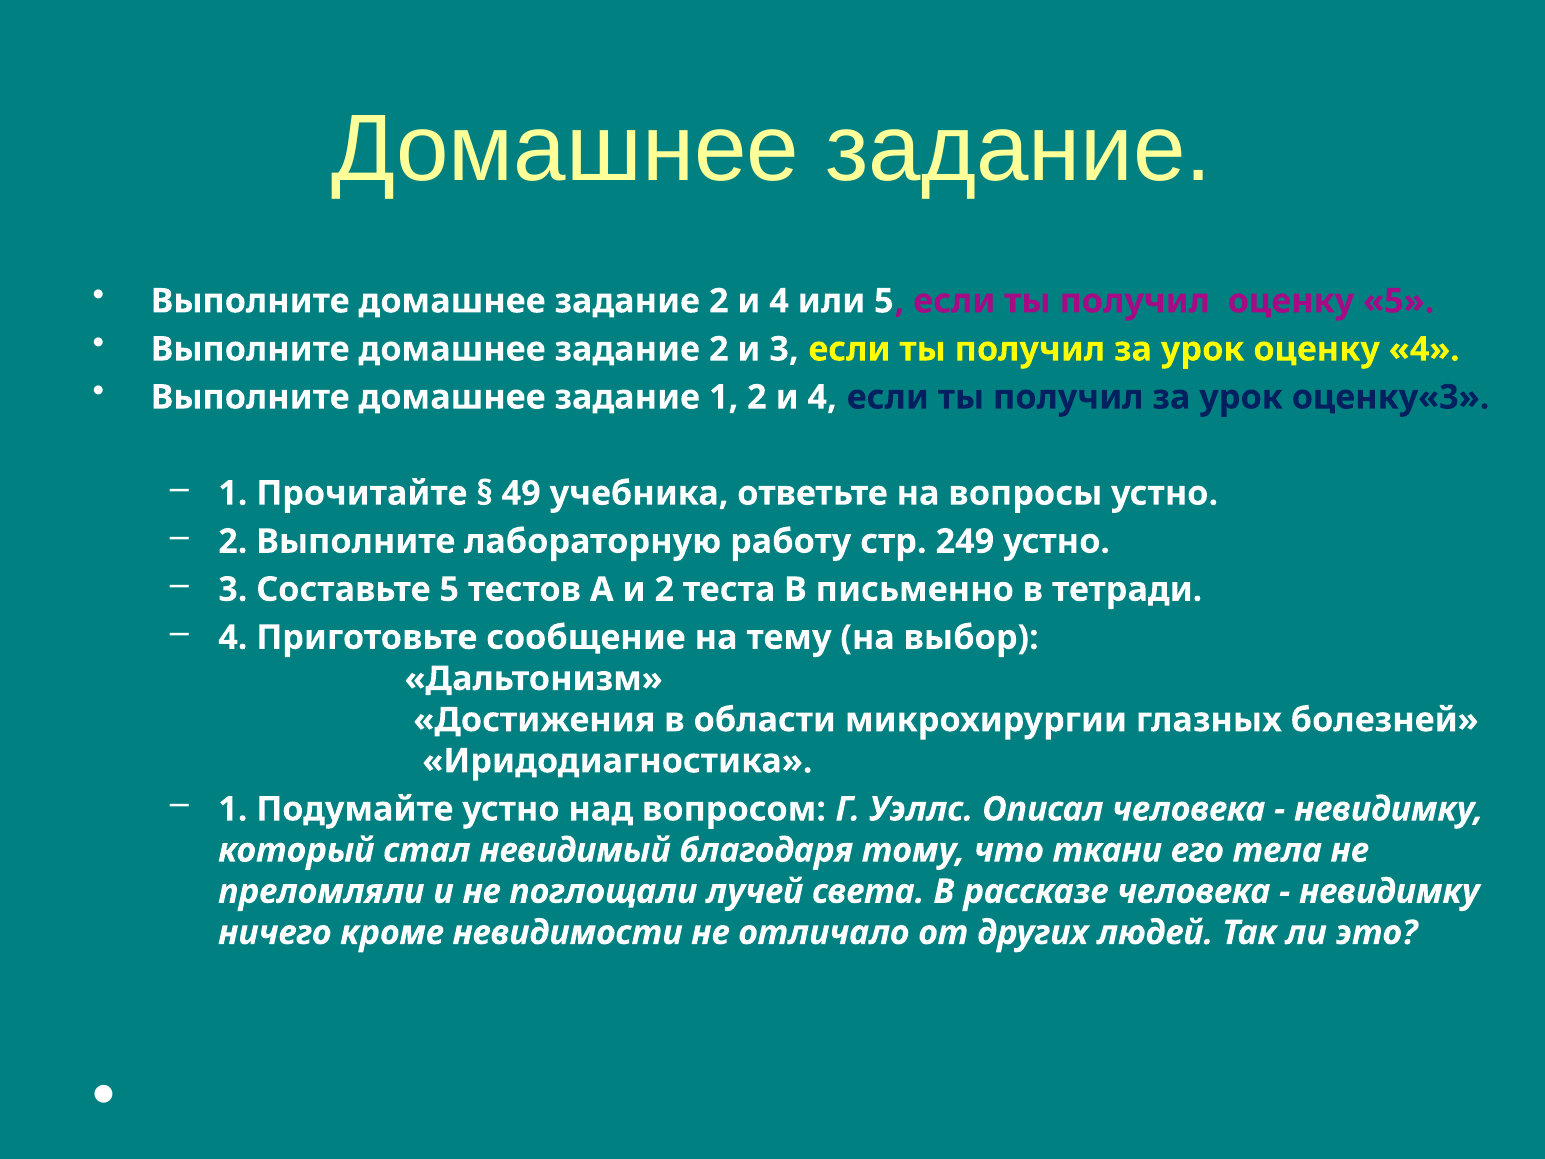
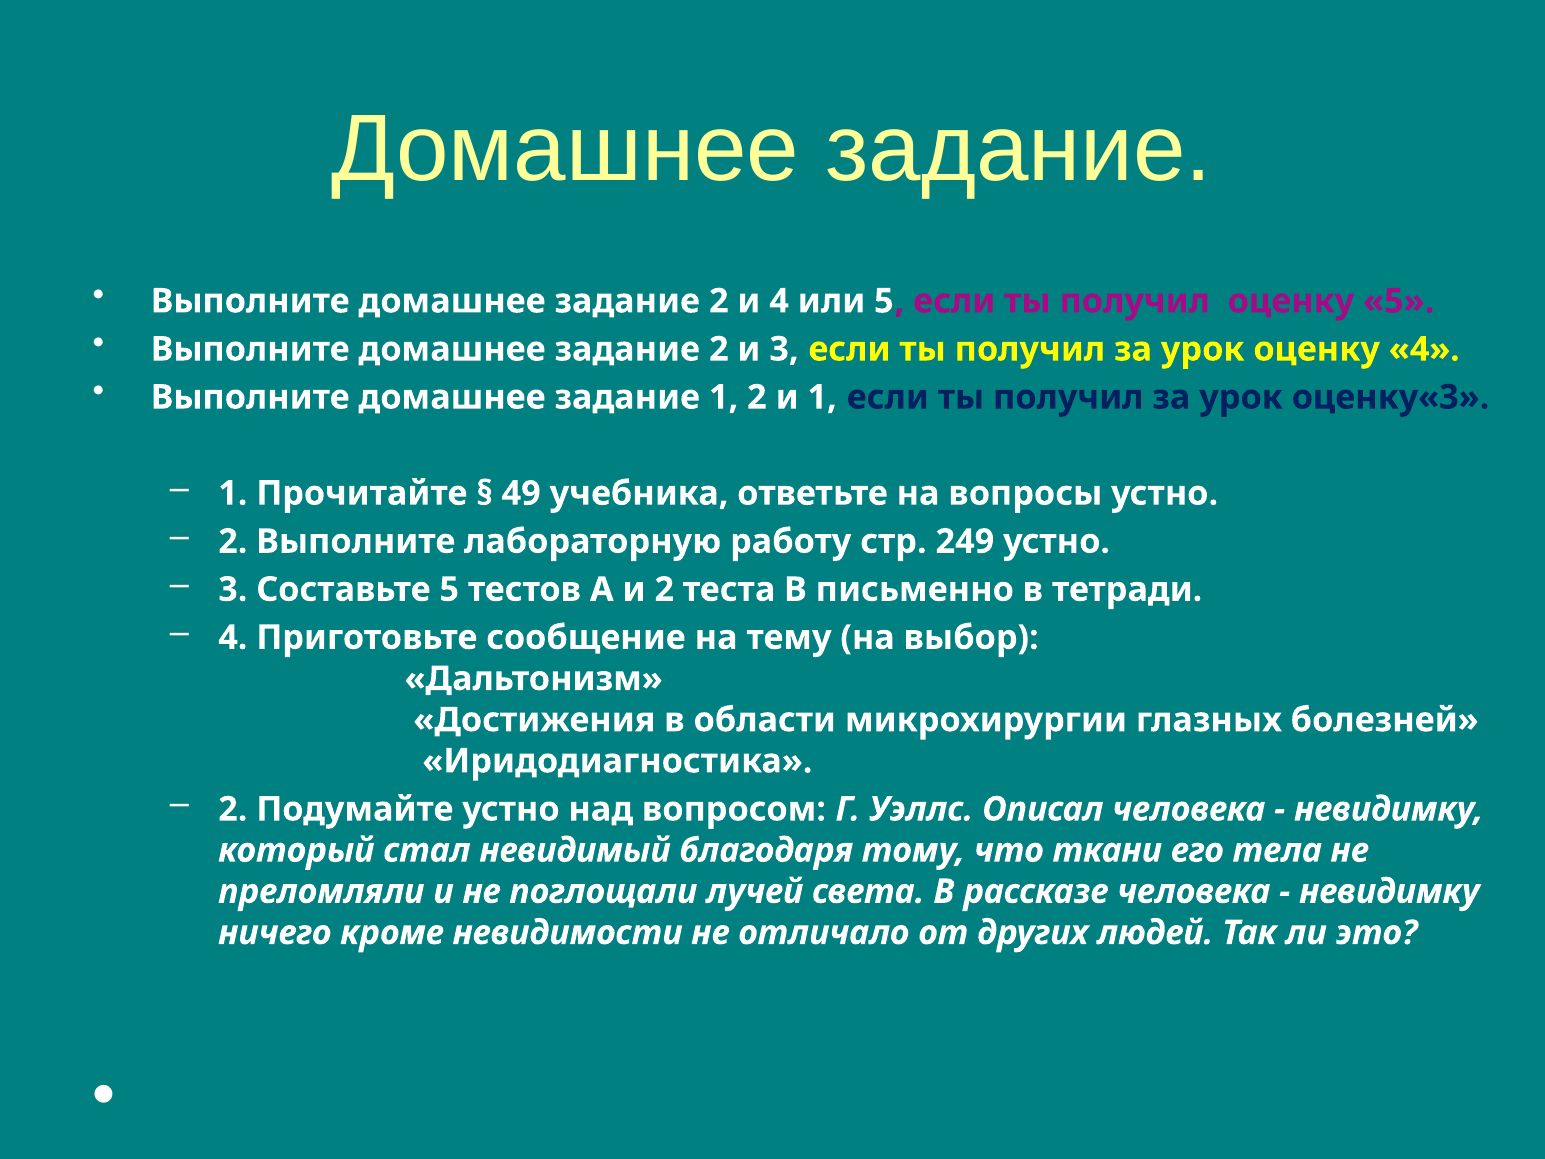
1 2 и 4: 4 -> 1 (822, 397)
1: 1 -> 2 (233, 809)
